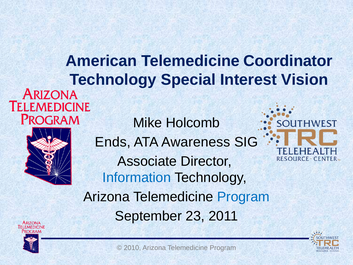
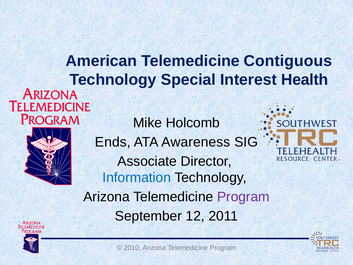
Coordinator: Coordinator -> Contiguous (288, 61)
Vision: Vision -> Health (305, 80)
Program colour: blue -> purple (243, 197)
23: 23 -> 12 (195, 216)
